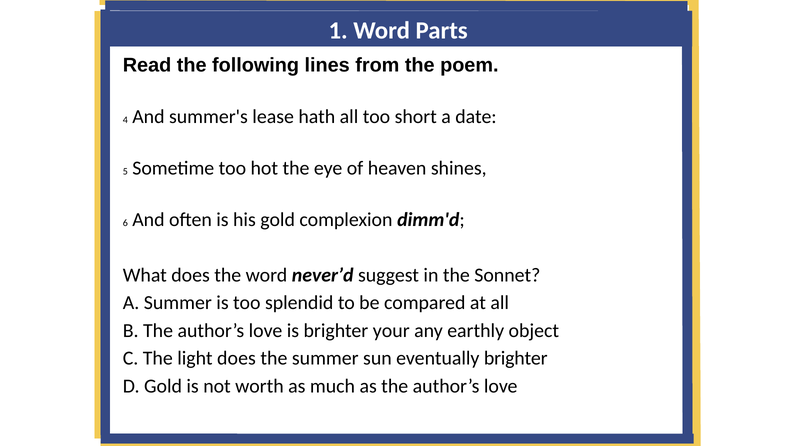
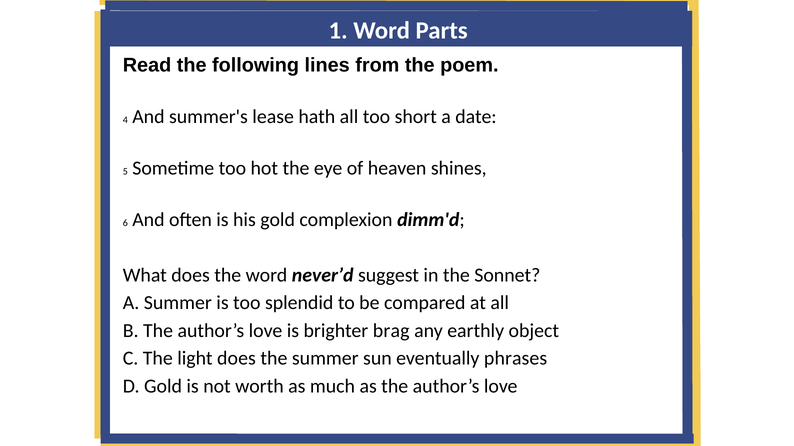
your: your -> brag (391, 331)
eventually brighter: brighter -> phrases (516, 359)
